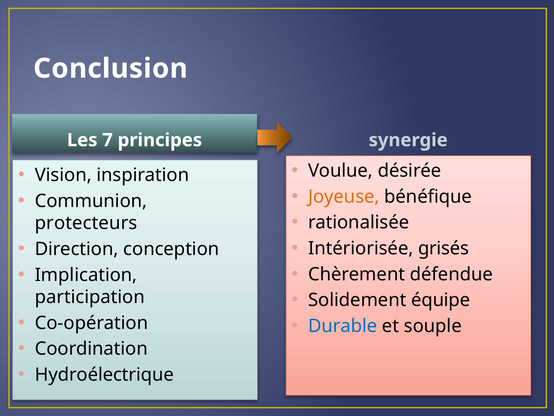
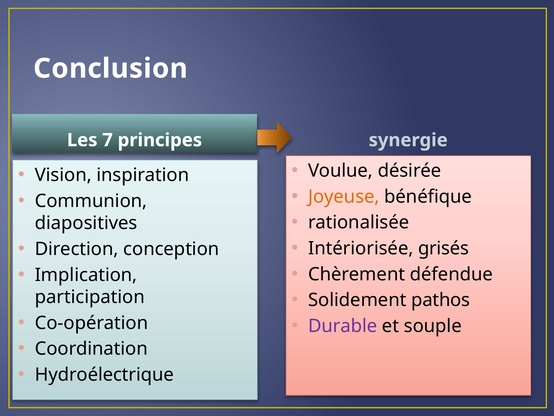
protecteurs: protecteurs -> diapositives (86, 223)
équipe: équipe -> pathos (441, 300)
Durable colour: blue -> purple (343, 326)
